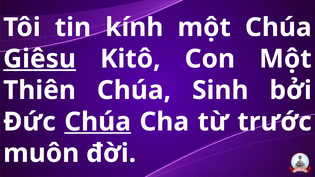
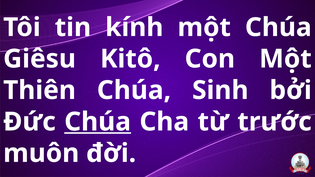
Giêsu underline: present -> none (40, 59)
